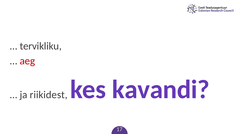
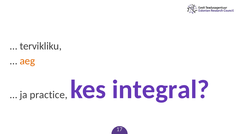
aeg colour: red -> orange (27, 61)
riikidest: riikidest -> practice (49, 95)
kavandi: kavandi -> integral (161, 90)
